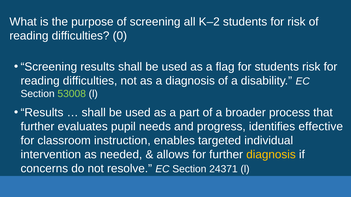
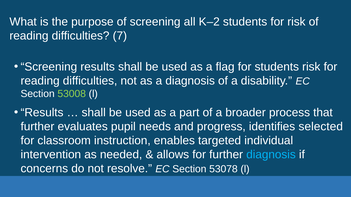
0: 0 -> 7 (120, 36)
effective: effective -> selected (321, 127)
diagnosis colour: yellow -> light blue (271, 155)
24371: 24371 -> 53078 (223, 169)
